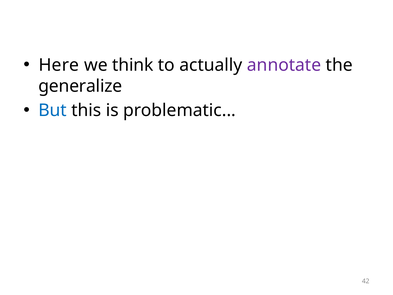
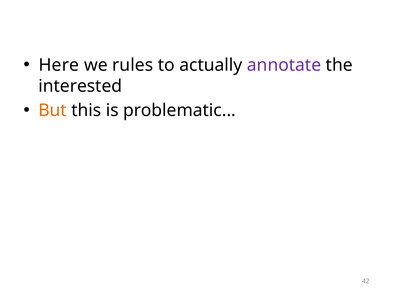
think: think -> rules (133, 65)
generalize: generalize -> interested (80, 86)
But colour: blue -> orange (53, 110)
